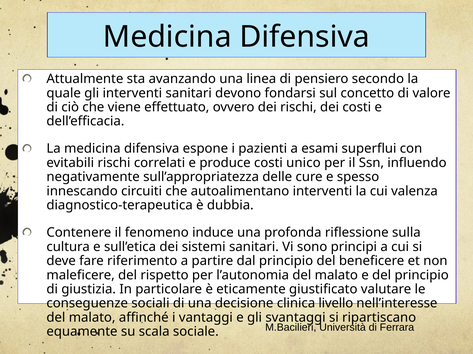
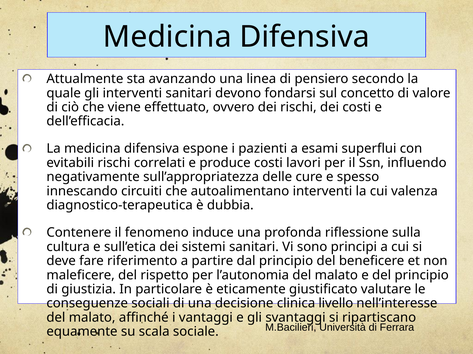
unico: unico -> lavori (303, 163)
